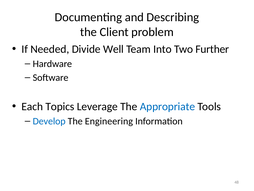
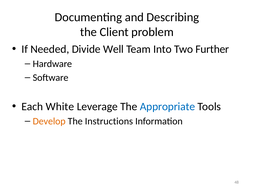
Topics: Topics -> White (60, 106)
Develop colour: blue -> orange (49, 121)
Engineering: Engineering -> Instructions (109, 121)
